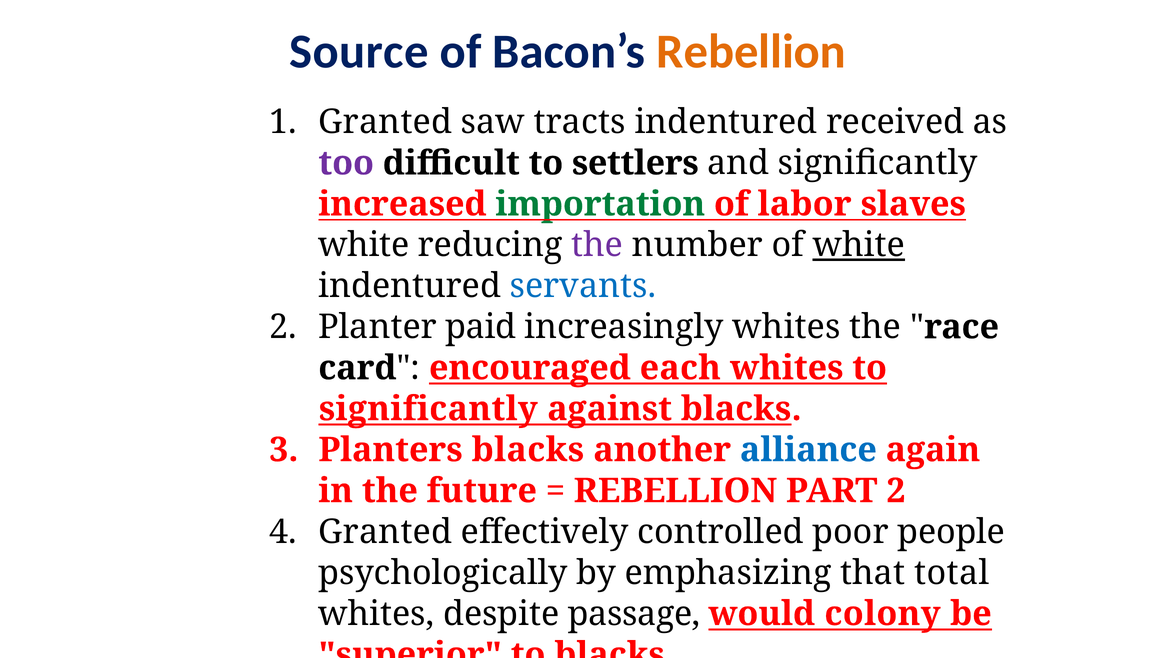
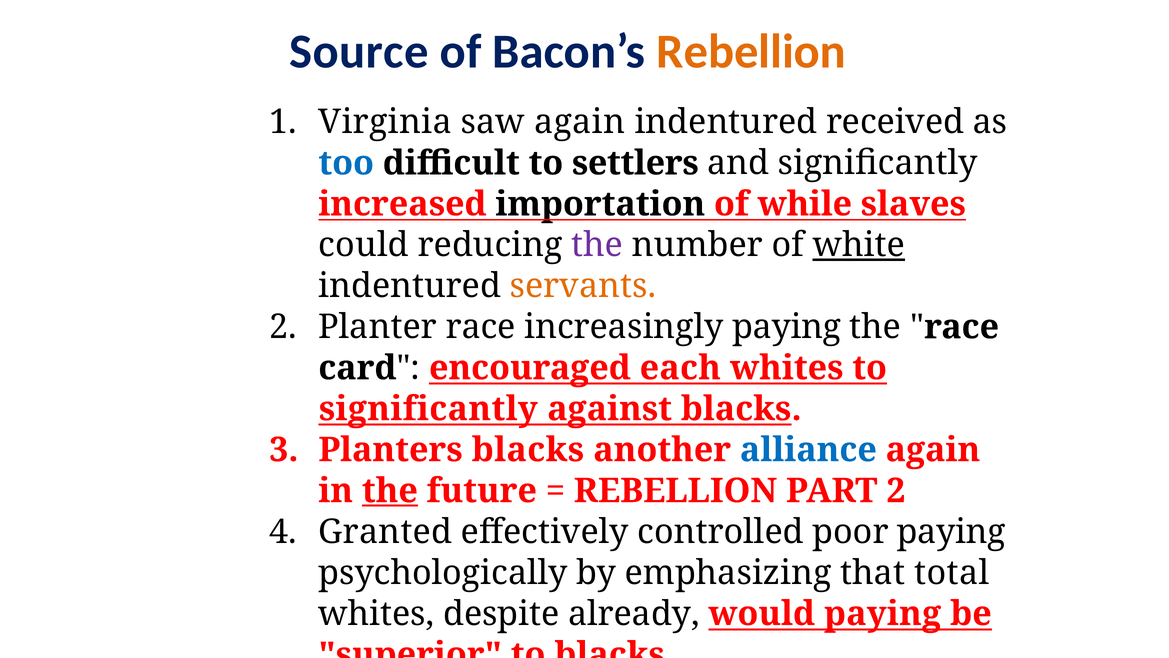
Granted: Granted -> Virginia (385, 122)
saw tracts: tracts -> again (580, 122)
too colour: purple -> blue (346, 163)
importation colour: green -> black (600, 204)
labor: labor -> while (805, 204)
white: white -> could (364, 245)
servants colour: blue -> orange (583, 286)
Planter paid: paid -> race (481, 327)
increasingly whites: whites -> paying (787, 327)
the underline: none -> present (390, 491)
poor people: people -> paying (951, 531)
passage: passage -> already (634, 613)
would colony: colony -> paying (883, 613)
